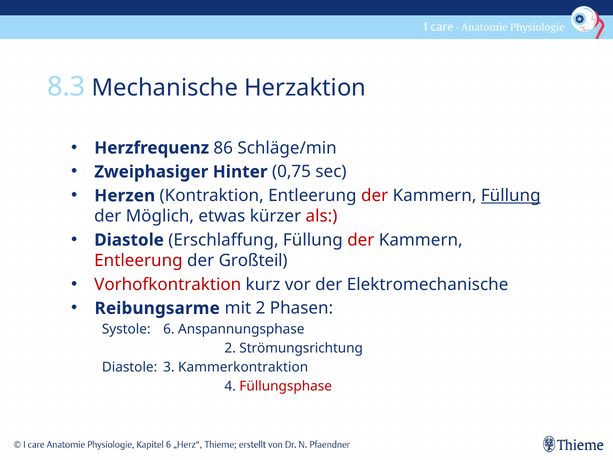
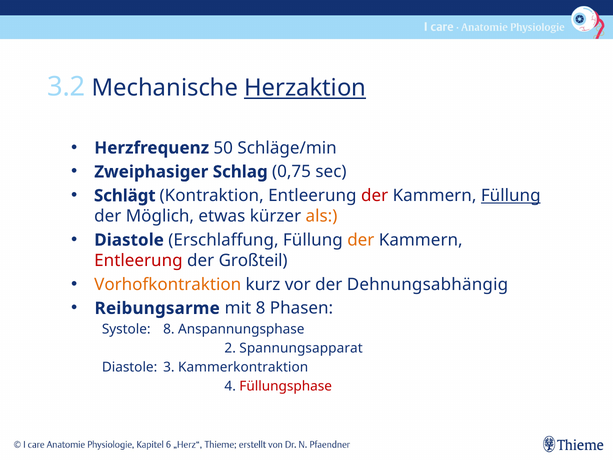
8.3: 8.3 -> 3.2 (66, 87)
Herzaktion underline: none -> present (305, 88)
86: 86 -> 50 (223, 148)
Hinter: Hinter -> Schlag (240, 172)
Herzen: Herzen -> Schlägt (125, 196)
als colour: red -> orange (321, 216)
der colour: red -> orange (361, 240)
Vorhofkontraktion colour: red -> orange (168, 284)
Elektromechanische: Elektromechanische -> Dehnungsabhängig (427, 284)
mit 2: 2 -> 8 (261, 308)
Systole 6: 6 -> 8 (169, 329)
Strömungsrichtung: Strömungsrichtung -> Spannungsapparat (301, 348)
